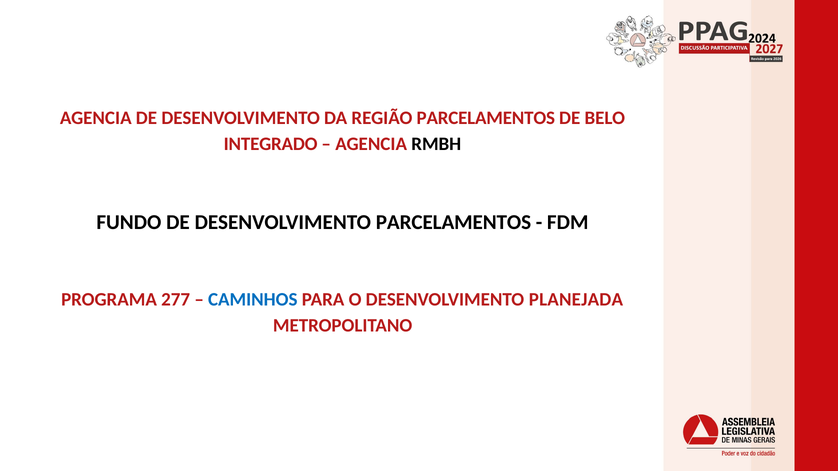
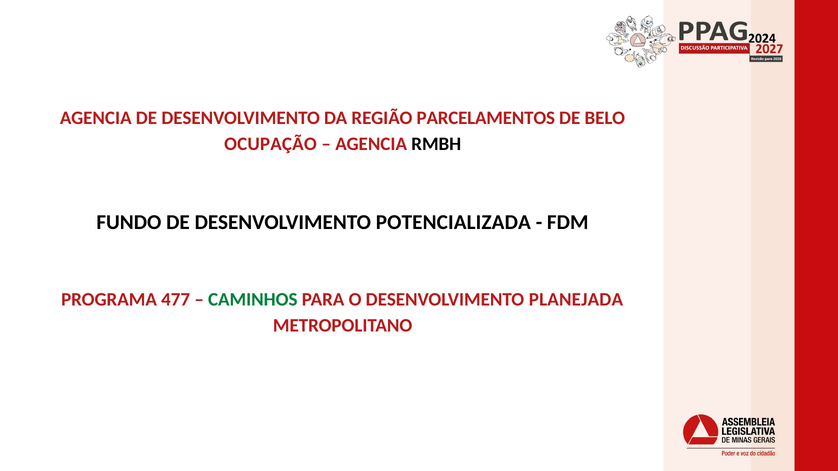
INTEGRADO: INTEGRADO -> OCUPAÇÃO (270, 144)
DESENVOLVIMENTO PARCELAMENTOS: PARCELAMENTOS -> POTENCIALIZADA (453, 222)
277: 277 -> 477 (176, 300)
CAMINHOS colour: blue -> green (253, 300)
